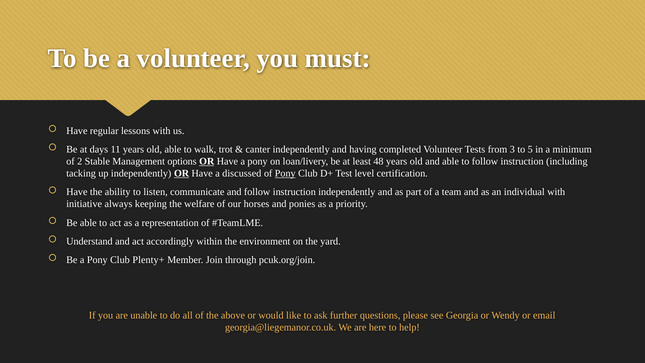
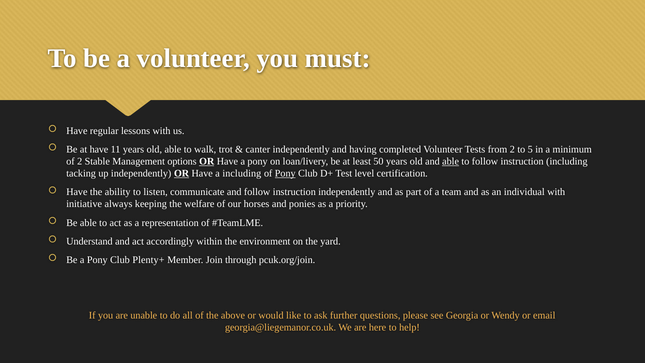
at days: days -> have (99, 149)
from 3: 3 -> 2 (512, 149)
48: 48 -> 50 (378, 161)
able underline: none -> present (451, 161)
a discussed: discussed -> including (242, 173)
